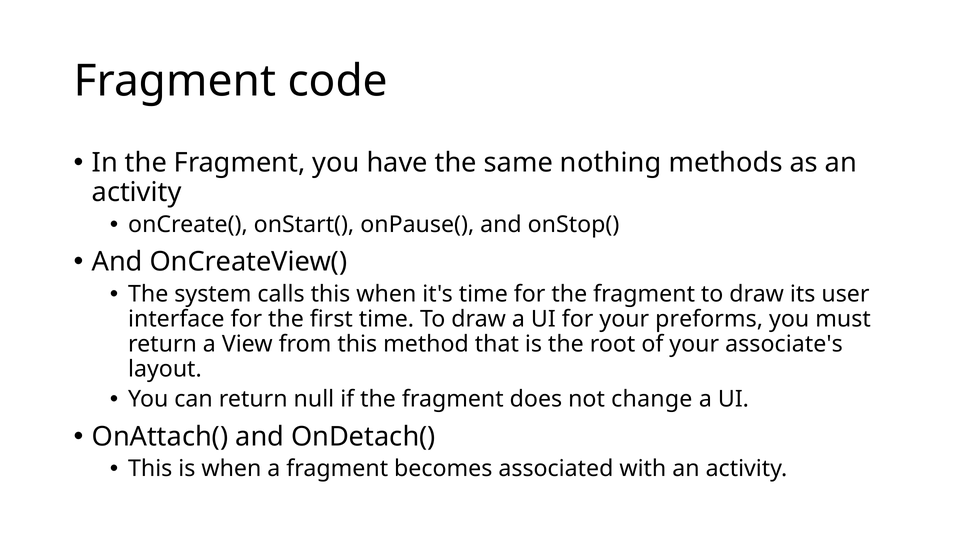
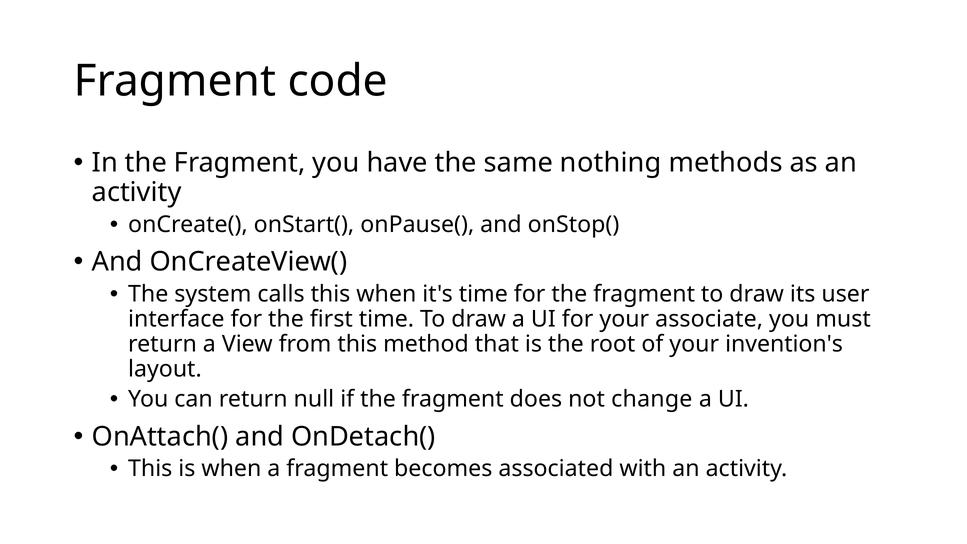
preforms: preforms -> associate (709, 319)
associate's: associate's -> invention's (784, 344)
